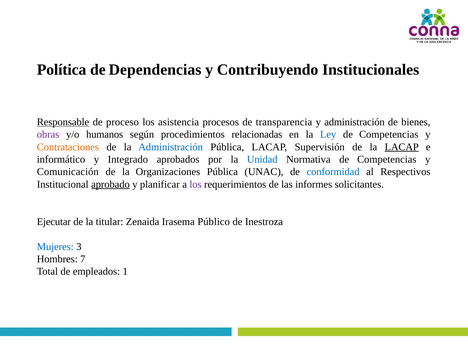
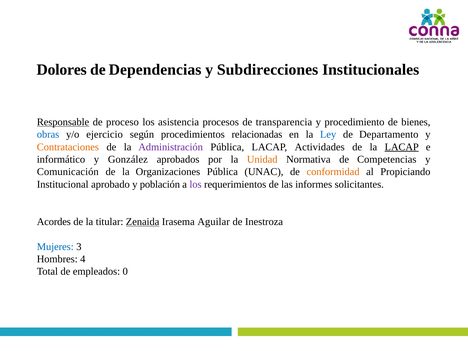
Política: Política -> Dolores (62, 70)
Contribuyendo: Contribuyendo -> Subdirecciones (268, 70)
y administración: administración -> procedimiento (354, 122)
obras colour: purple -> blue (48, 135)
humanos: humanos -> ejercicio (105, 135)
Competencias: Competencias -> Departamento (389, 135)
Administración colour: blue -> purple (171, 147)
Supervisión: Supervisión -> Actividades (320, 147)
Integrado: Integrado -> González (128, 159)
Unidad colour: blue -> orange (262, 159)
conformidad colour: blue -> orange (333, 172)
Respectivos: Respectivos -> Propiciando (405, 172)
aprobado underline: present -> none (110, 184)
planificar: planificar -> población (160, 184)
Ejecutar: Ejecutar -> Acordes (54, 222)
Zenaida underline: none -> present (143, 222)
Público: Público -> Aguilar (214, 222)
7: 7 -> 4 (83, 259)
1: 1 -> 0 (125, 272)
